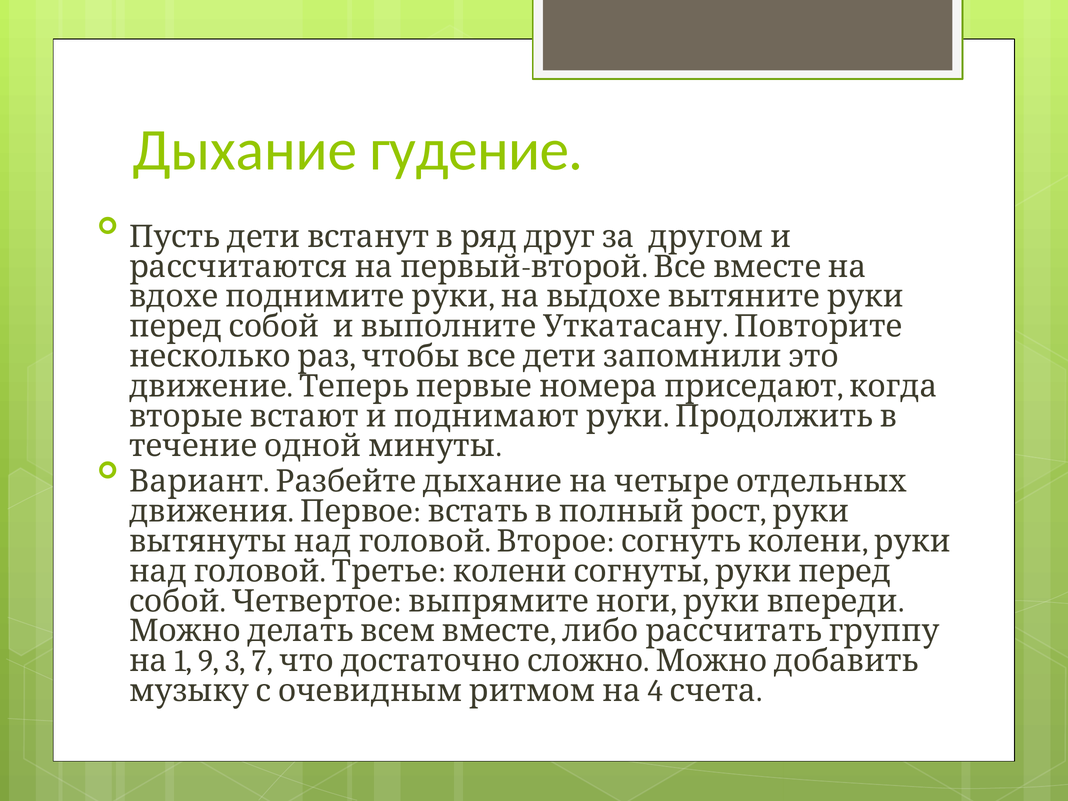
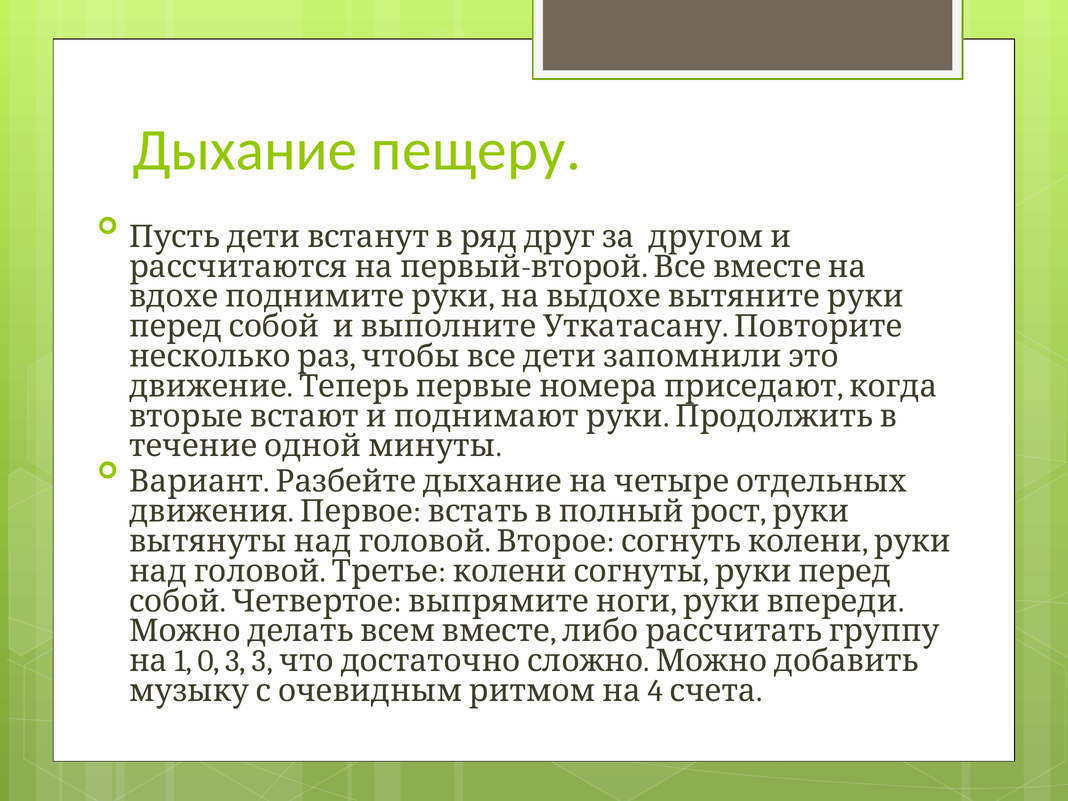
гудение: гудение -> пещеру (476, 150)
9: 9 -> 0 (209, 661)
3 7: 7 -> 3 (262, 661)
